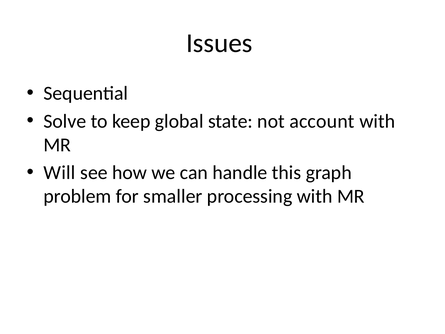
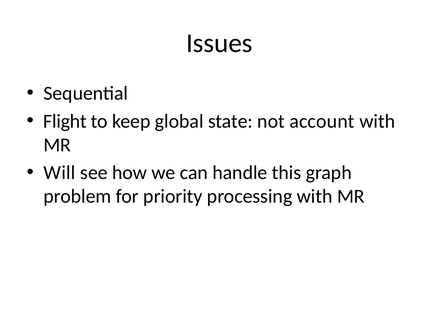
Solve: Solve -> Flight (65, 121)
smaller: smaller -> priority (173, 196)
